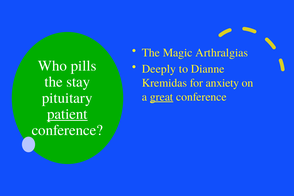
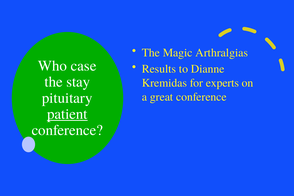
pills: pills -> case (84, 66)
Deeply: Deeply -> Results (159, 69)
anxiety: anxiety -> experts (222, 83)
great underline: present -> none (162, 97)
